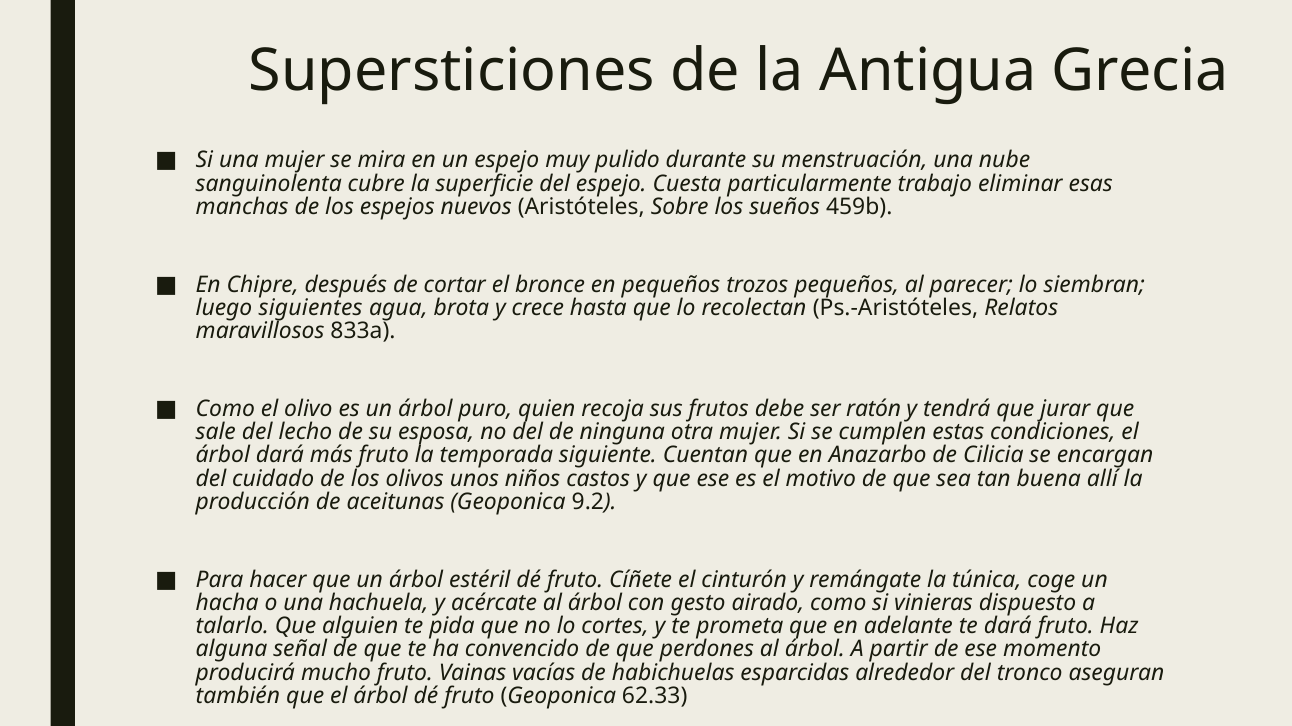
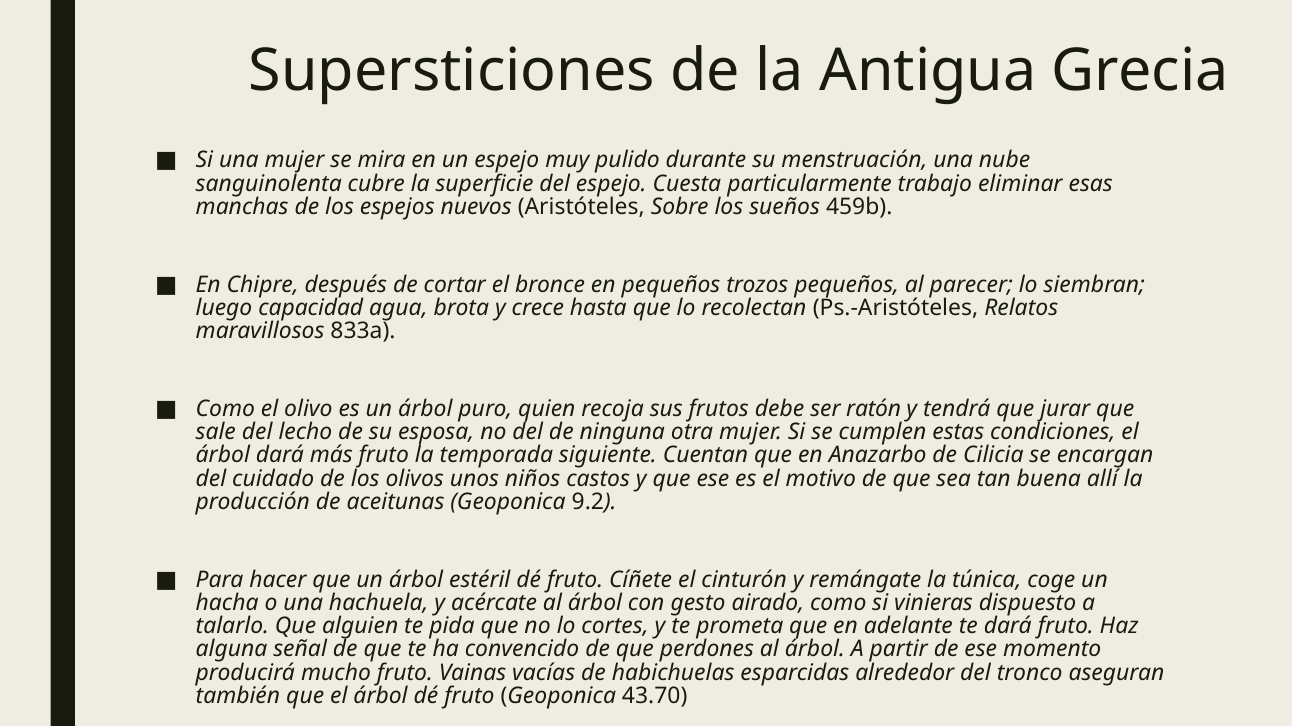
siguientes: siguientes -> capacidad (311, 308)
62.33: 62.33 -> 43.70 (655, 697)
